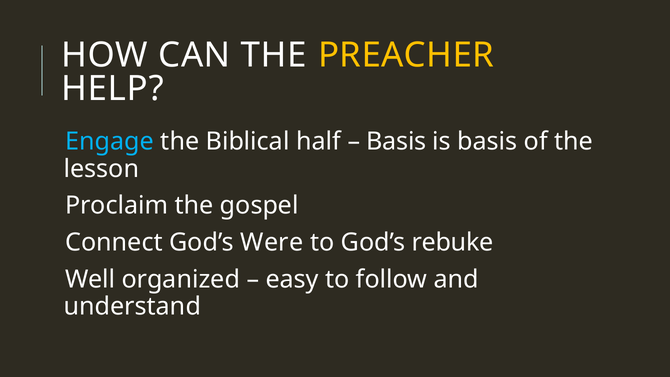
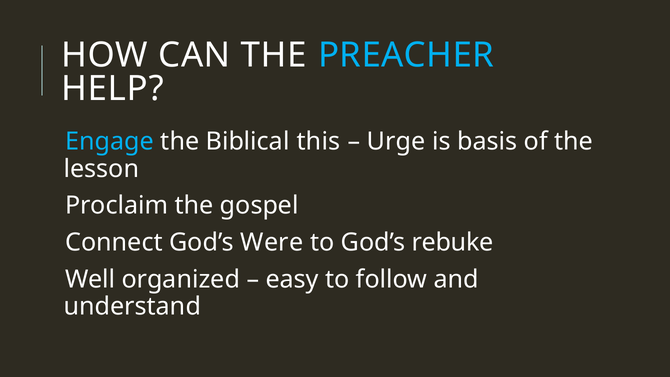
PREACHER colour: yellow -> light blue (406, 55)
half: half -> this (319, 142)
Basis: Basis -> Urge (396, 142)
